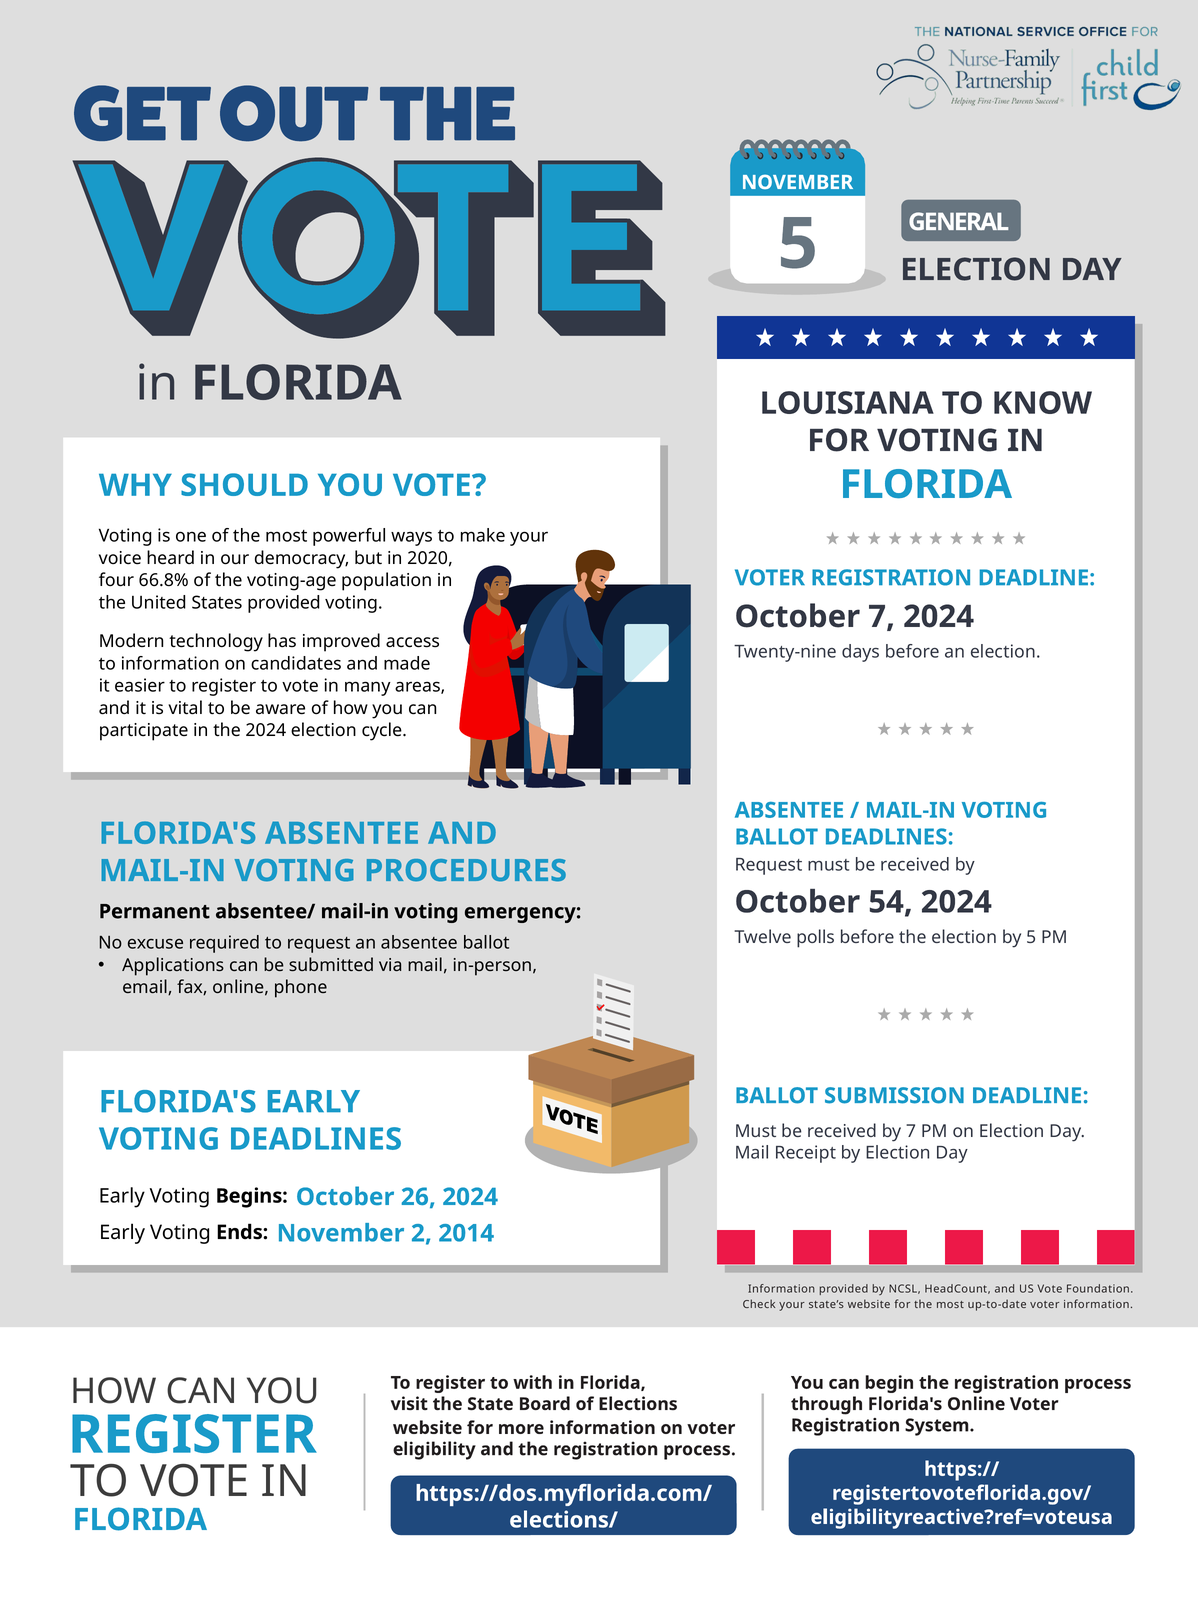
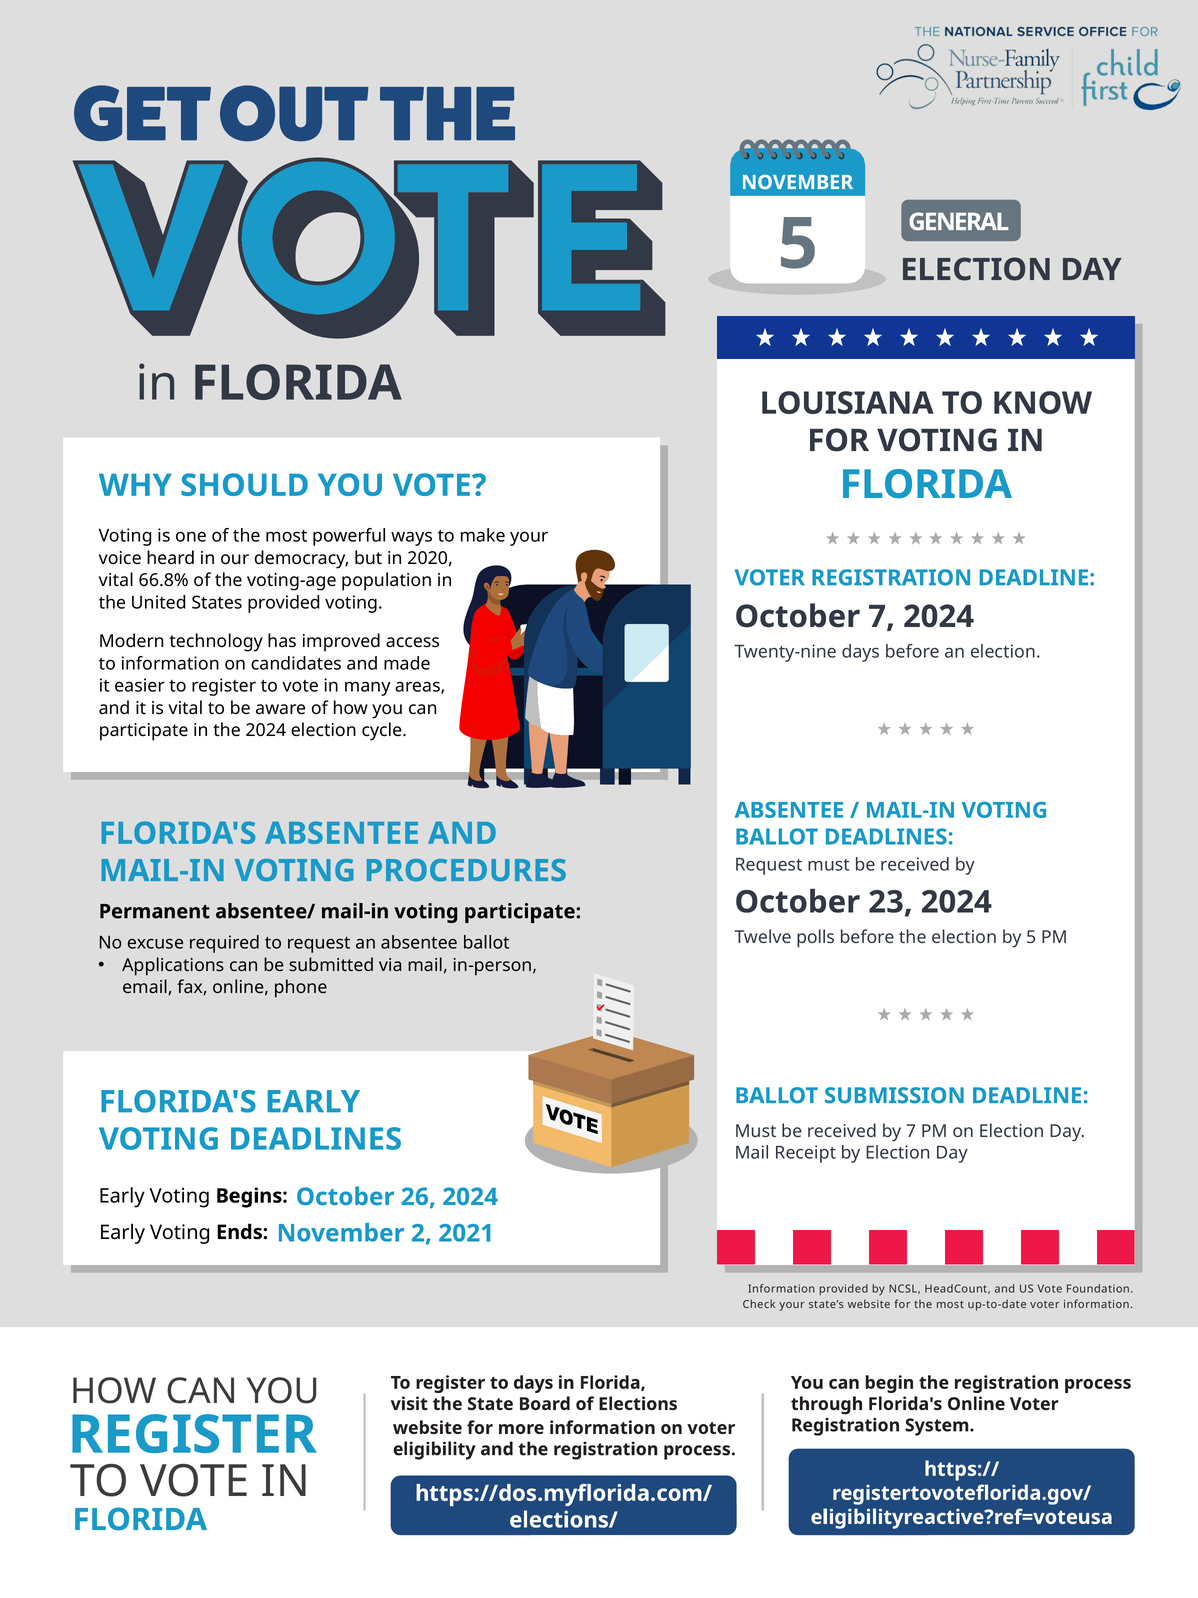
four: four -> vital (116, 580)
54: 54 -> 23 (890, 902)
voting emergency: emergency -> participate (523, 911)
2014: 2014 -> 2021 (466, 1233)
to with: with -> days (533, 1382)
